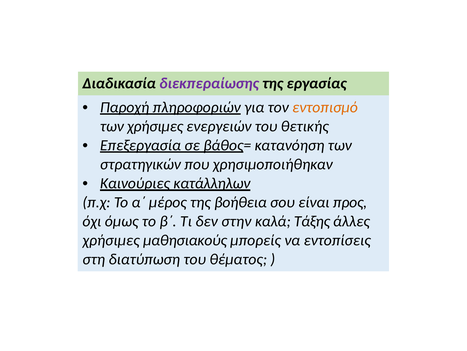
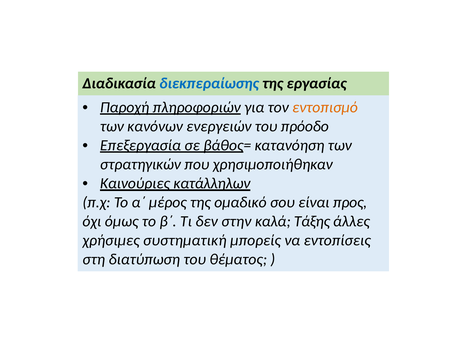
διεκπεραίωσης colour: purple -> blue (209, 83)
των χρήσιμες: χρήσιμες -> κανόνων (155, 126)
θετικής: θετικής -> πρόοδο (305, 126)
βοήθεια: βοήθεια -> ομαδικό (240, 202)
μαθησιακούς: μαθησιακούς -> συστηματική (185, 240)
